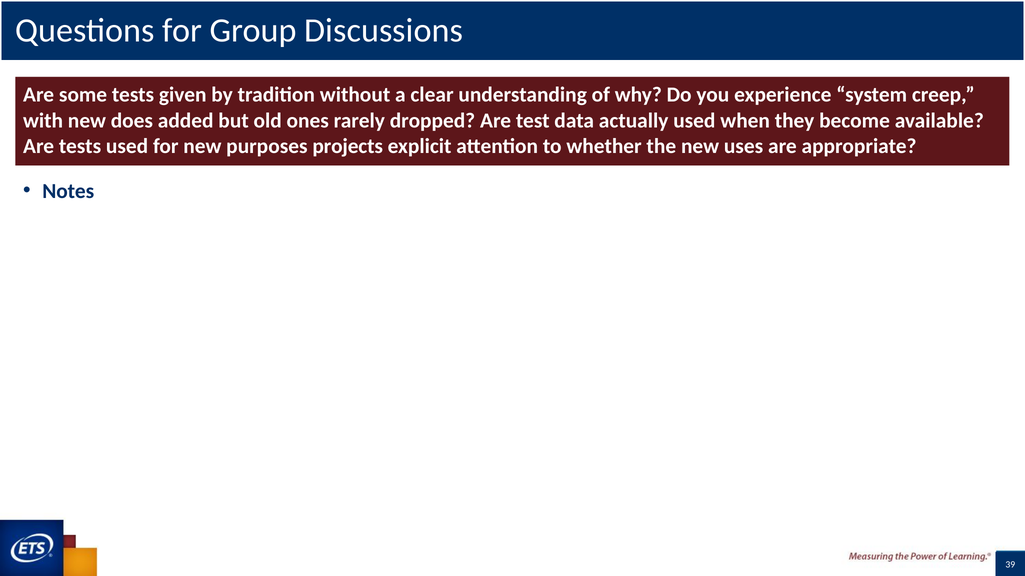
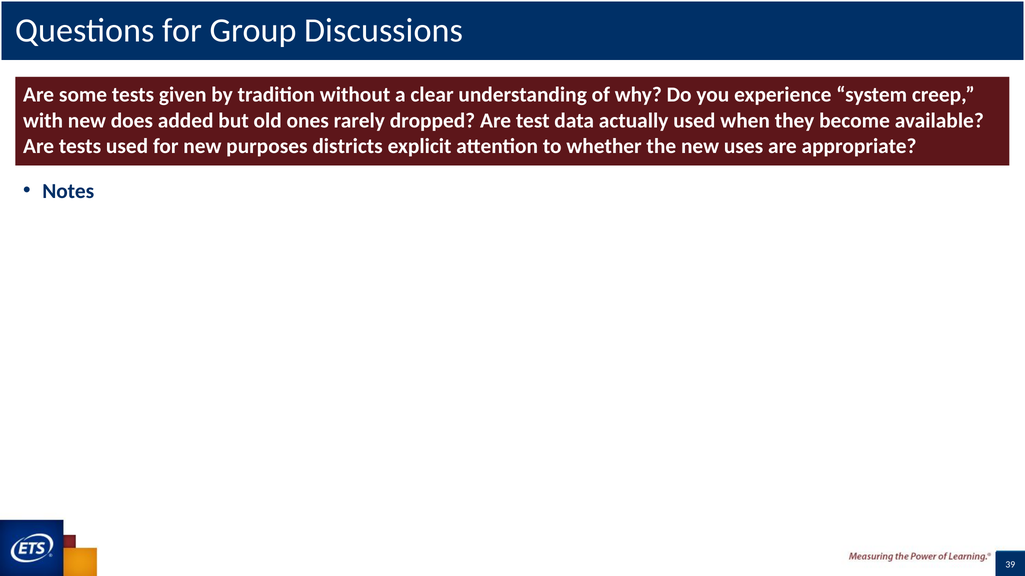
projects: projects -> districts (348, 146)
